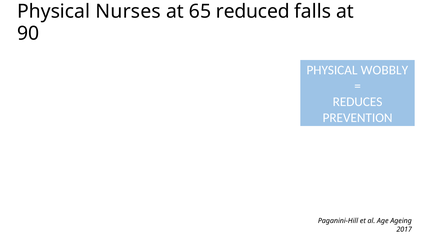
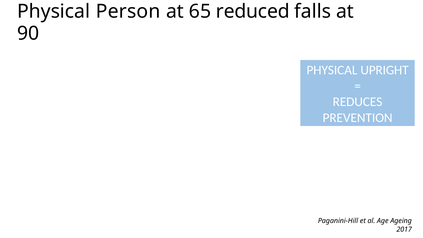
Nurses: Nurses -> Person (128, 11)
WOBBLY: WOBBLY -> UPRIGHT (385, 70)
